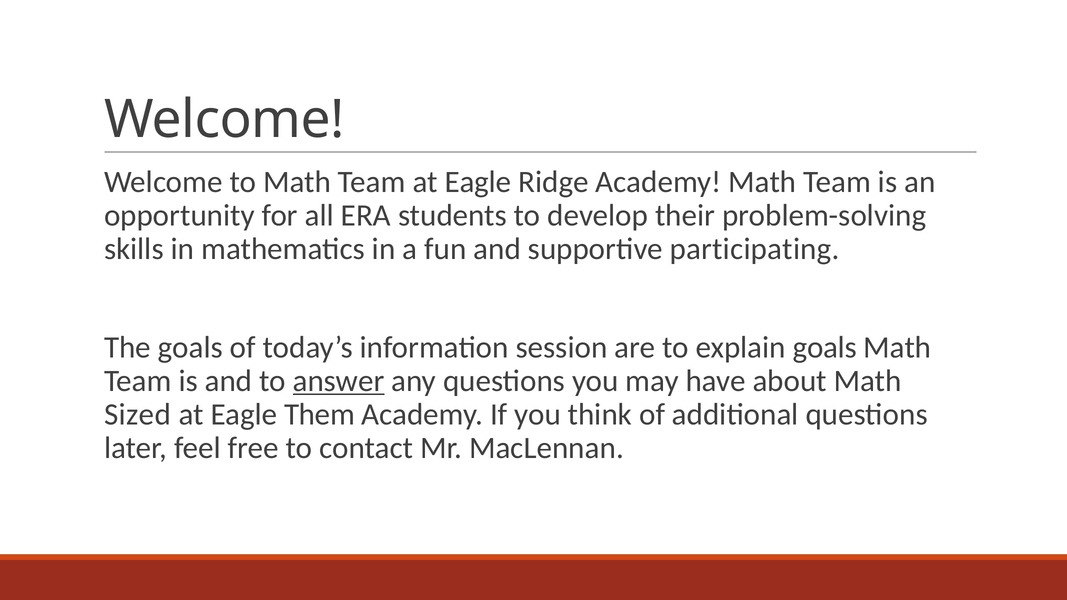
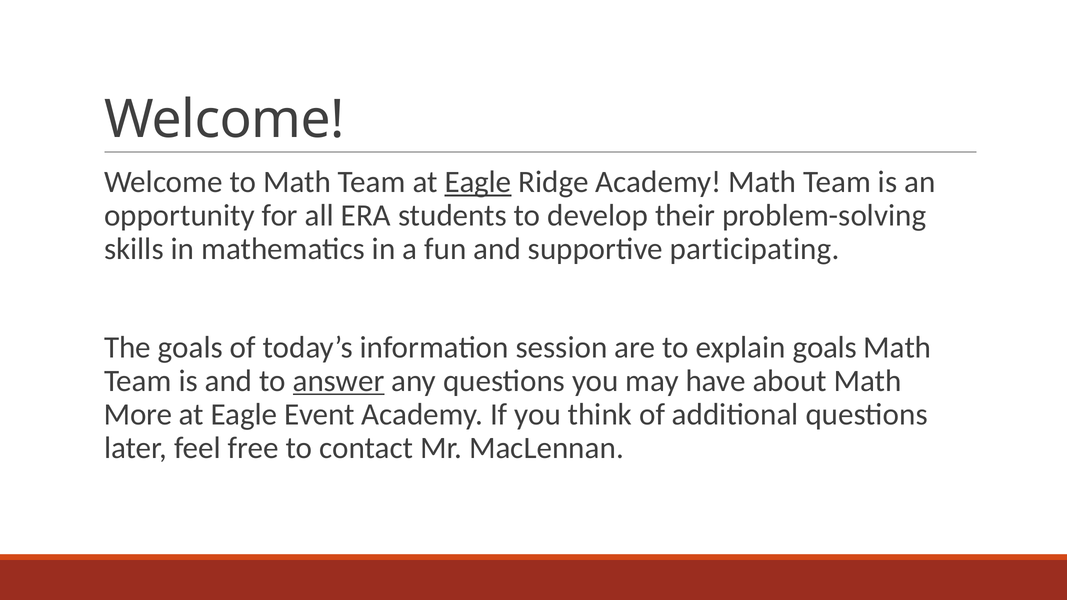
Eagle underline: none -> present (478, 182)
Sized: Sized -> More (138, 415)
Them: Them -> Event (319, 415)
